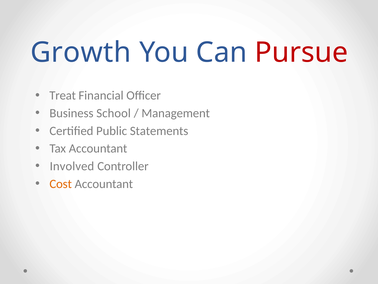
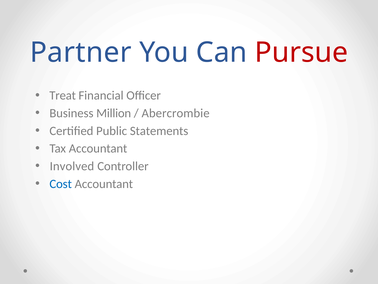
Growth: Growth -> Partner (81, 52)
School: School -> Million (114, 113)
Management: Management -> Abercrombie (176, 113)
Cost colour: orange -> blue (61, 184)
